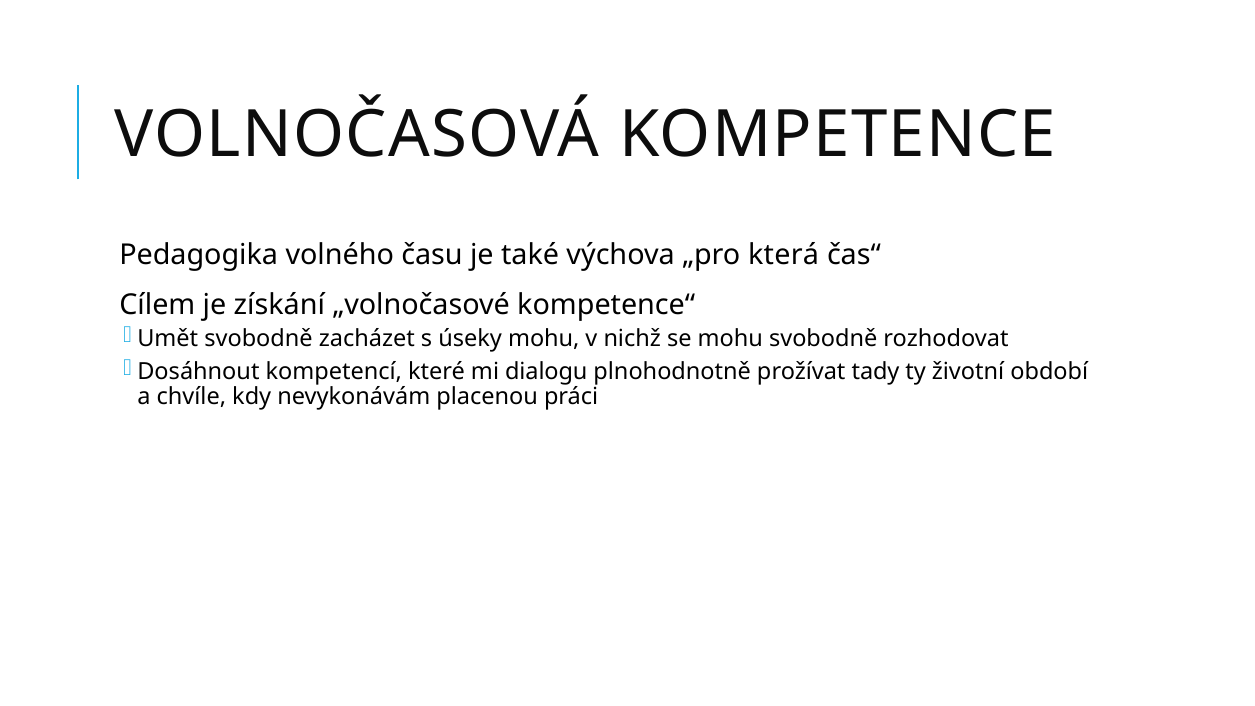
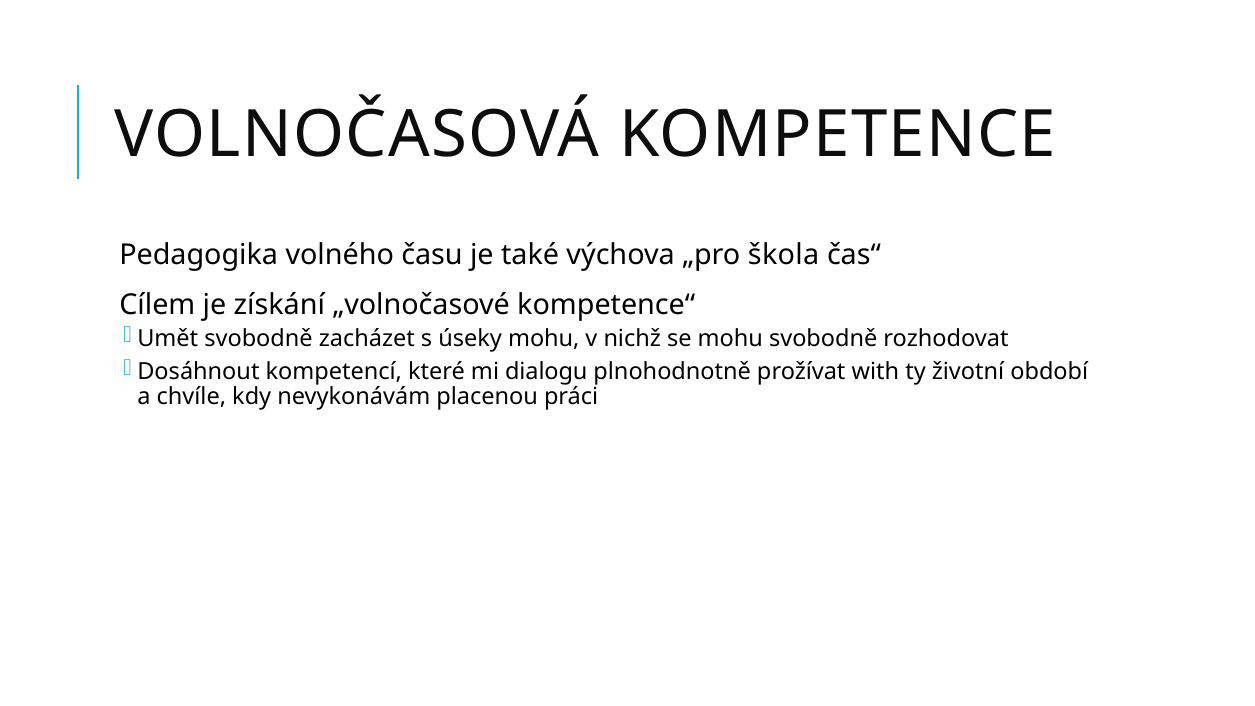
která: která -> škola (784, 255)
tady: tady -> with (875, 372)
